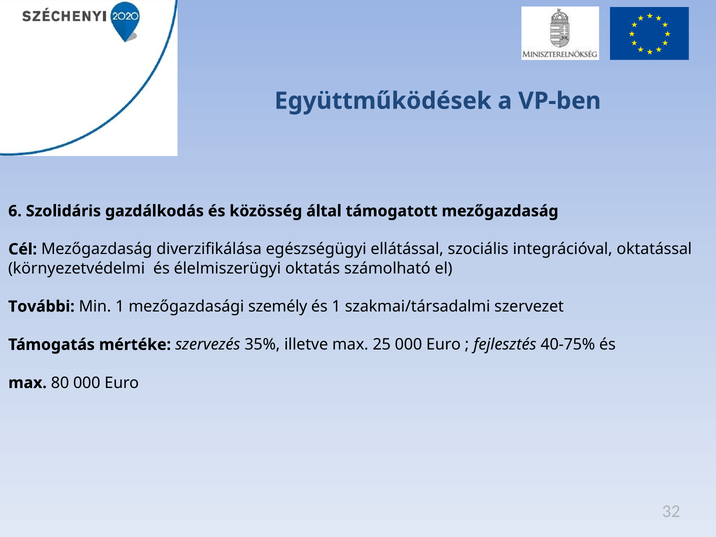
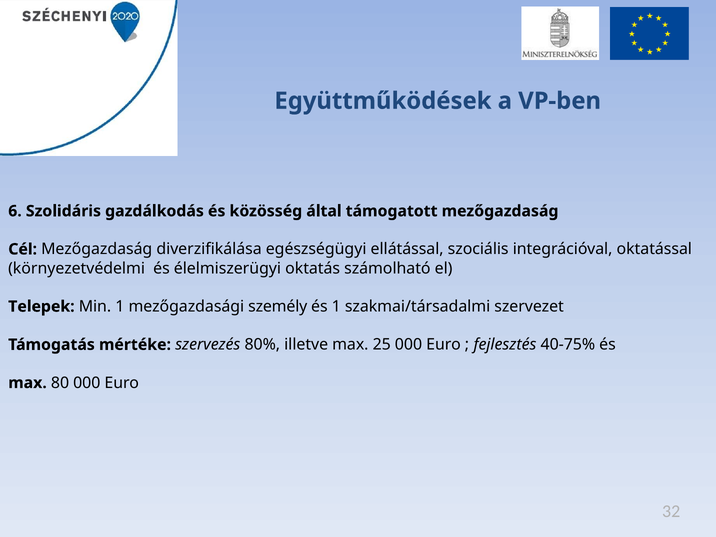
További: További -> Telepek (41, 306)
35%: 35% -> 80% (262, 345)
